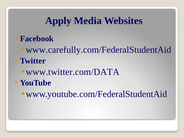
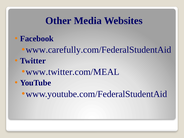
Apply: Apply -> Other (58, 21)
www.twitter.com/DATA: www.twitter.com/DATA -> www.twitter.com/MEAL (73, 72)
